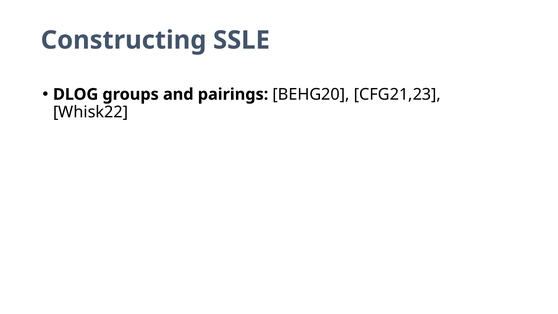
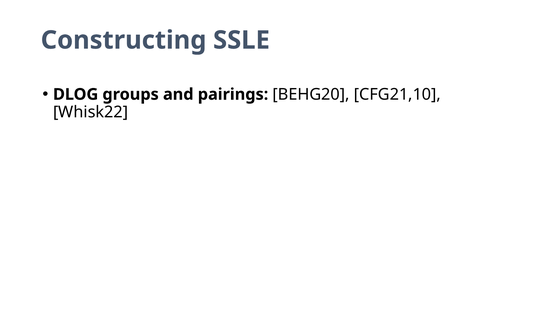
CFG21,23: CFG21,23 -> CFG21,10 (397, 94)
